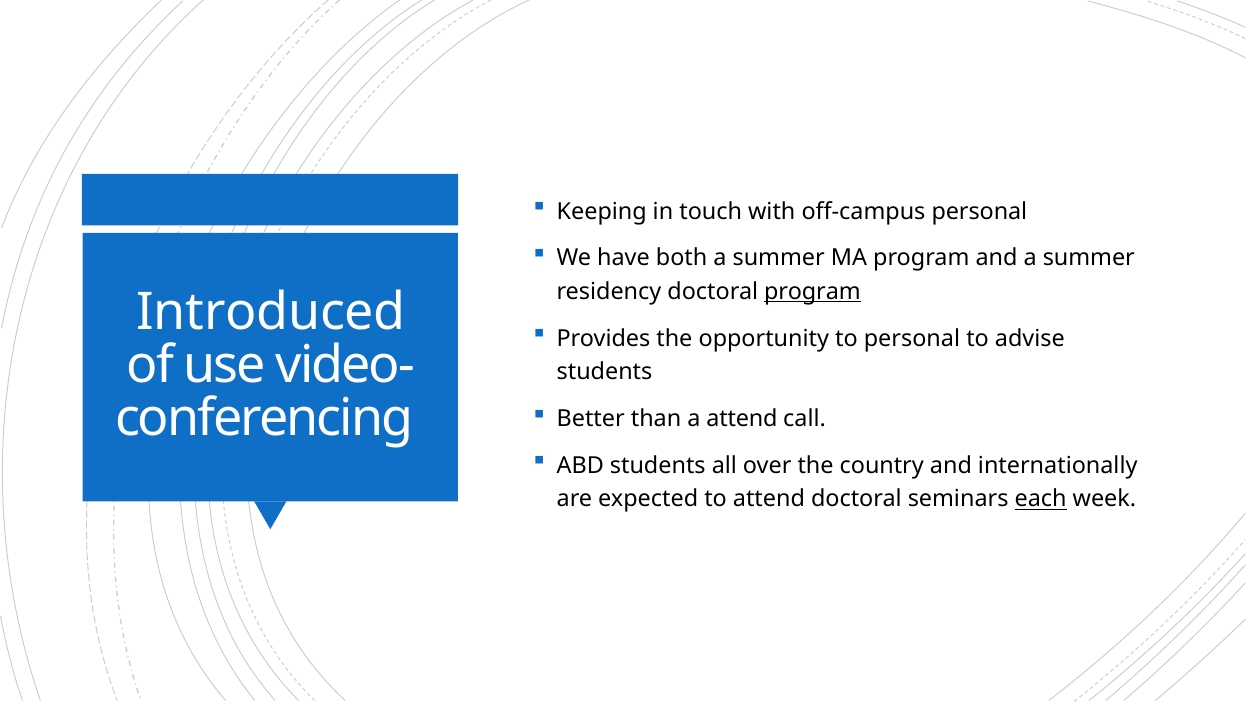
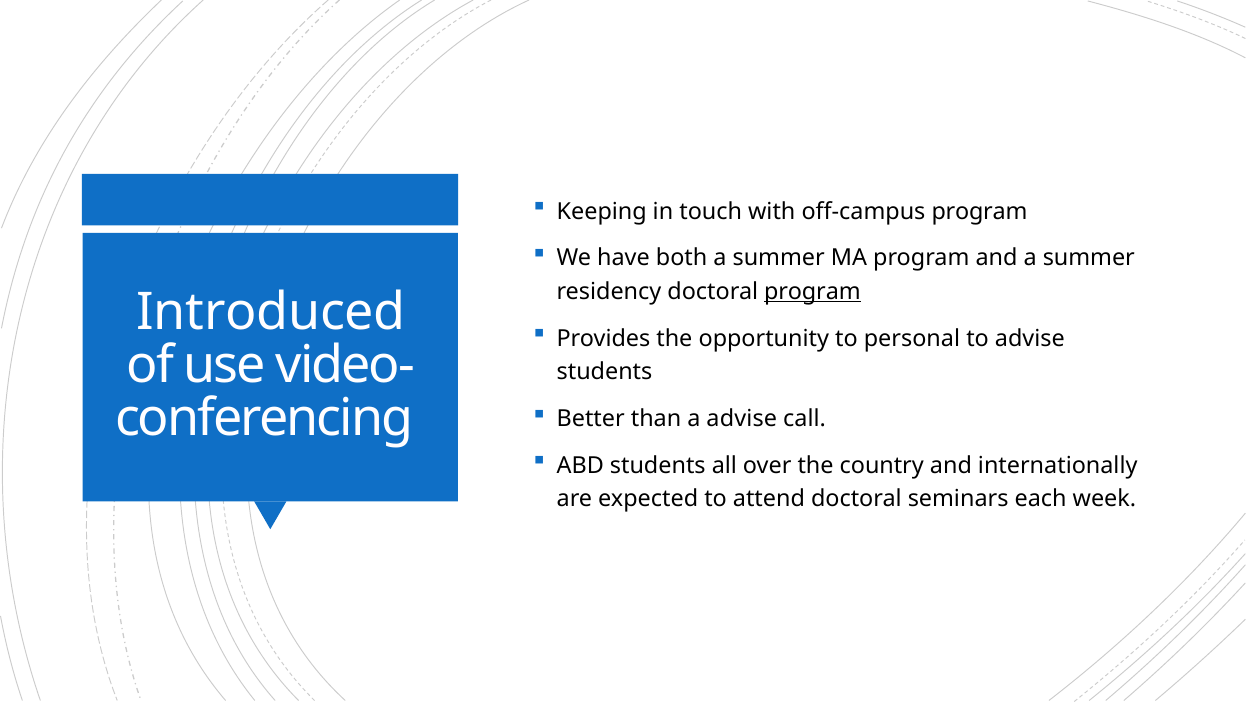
off-campus personal: personal -> program (979, 211)
a attend: attend -> advise (742, 419)
each underline: present -> none (1041, 499)
